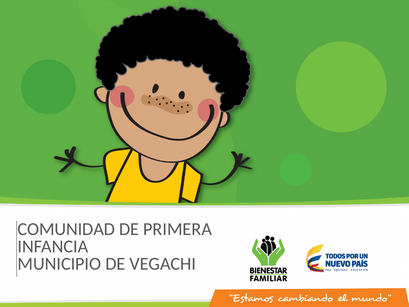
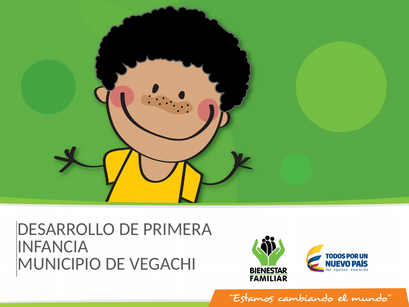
COMUNIDAD: COMUNIDAD -> DESARROLLO (66, 229)
